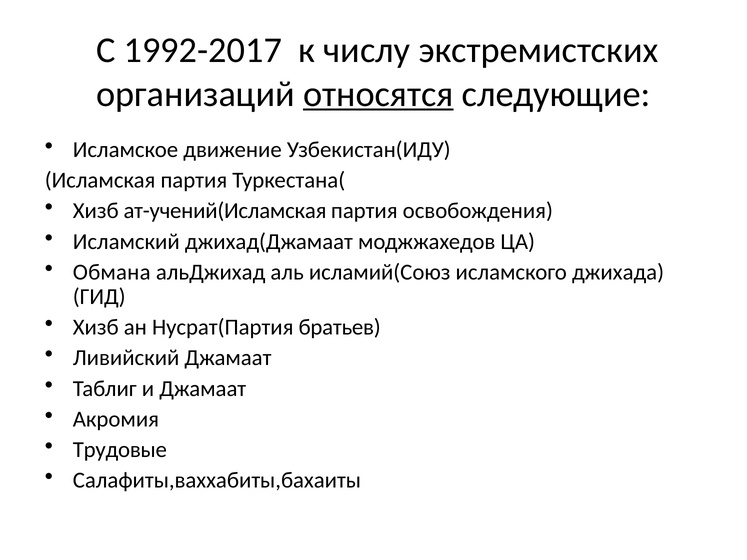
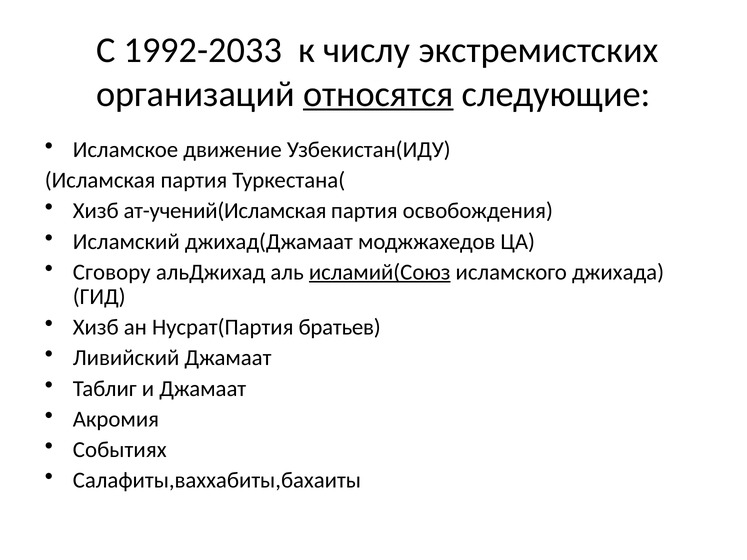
1992-2017: 1992-2017 -> 1992-2033 (203, 50)
Обмана: Обмана -> Сговору (112, 272)
исламий(Союз underline: none -> present (380, 272)
Трудовые: Трудовые -> Событиях (120, 450)
